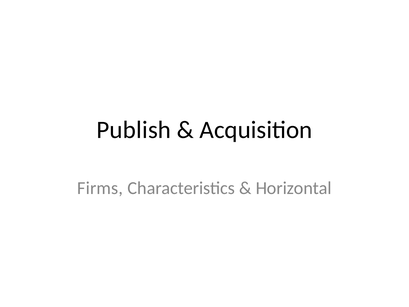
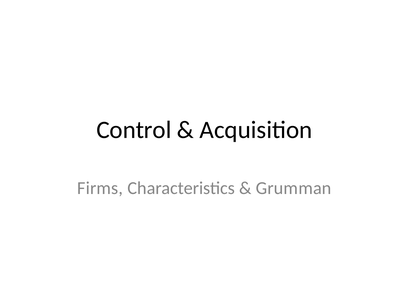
Publish: Publish -> Control (134, 130)
Horizontal: Horizontal -> Grumman (294, 188)
